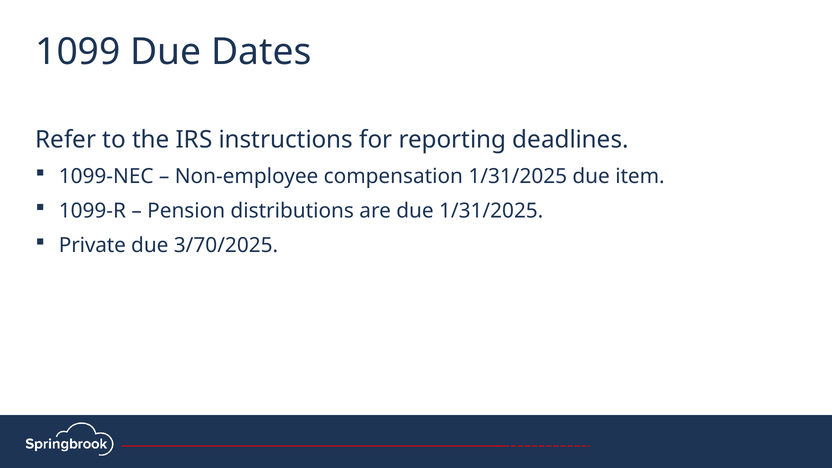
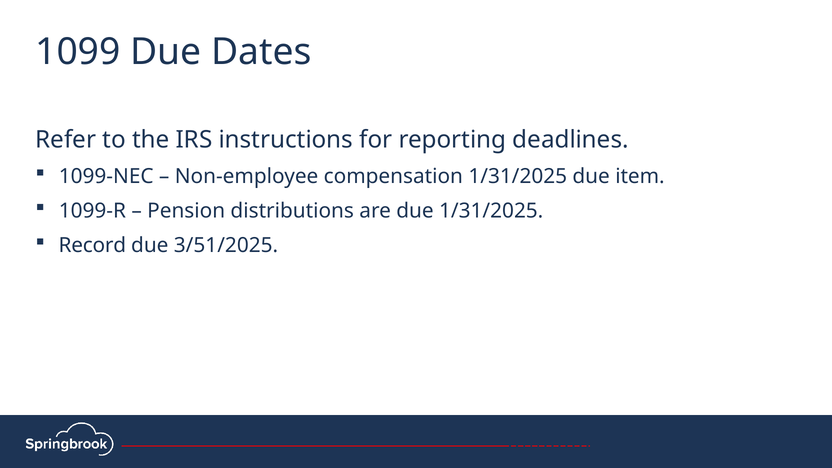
Private: Private -> Record (92, 246)
3/70/2025: 3/70/2025 -> 3/51/2025 (226, 246)
